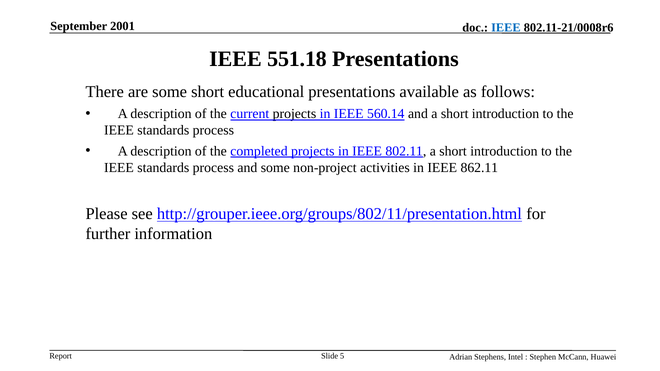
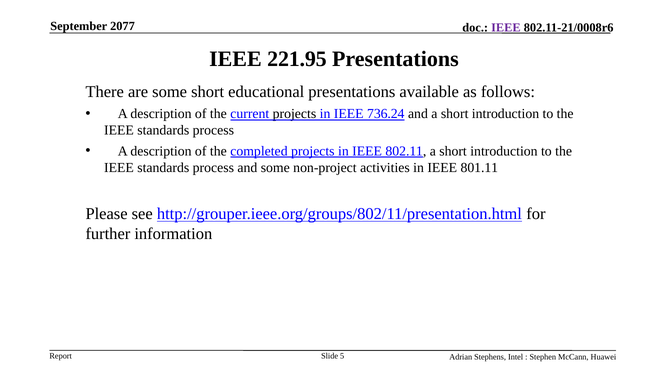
2001: 2001 -> 2077 (123, 26)
IEEE colour: blue -> purple (506, 28)
551.18: 551.18 -> 221.95 (297, 59)
560.14: 560.14 -> 736.24 (386, 114)
862.11: 862.11 -> 801.11 (479, 168)
